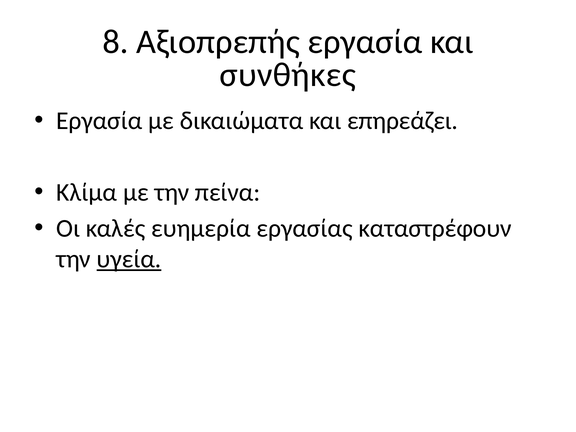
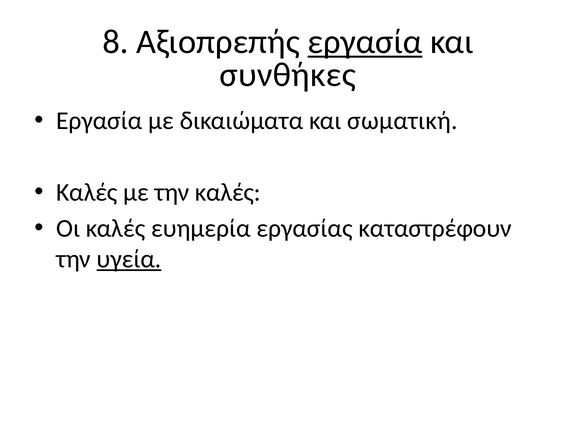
εργασία underline: none -> present (365, 42)
επηρεάζει: επηρεάζει -> σωματική (402, 121)
Κλίμα: Κλίμα -> Καλές (87, 193)
την πείνα: πείνα -> καλές (228, 193)
